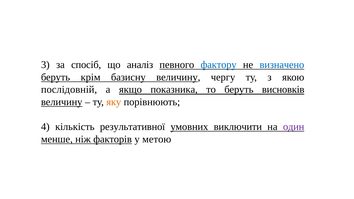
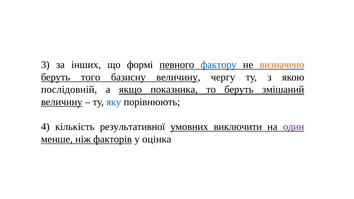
спосіб: спосіб -> інших (86, 65)
аналіз: аналіз -> формі (140, 65)
визначено colour: blue -> orange (282, 65)
крім: крім -> того (91, 77)
висновків: висновків -> змішаний (283, 90)
яку colour: orange -> blue (114, 102)
метою: метою -> оцінка (157, 139)
